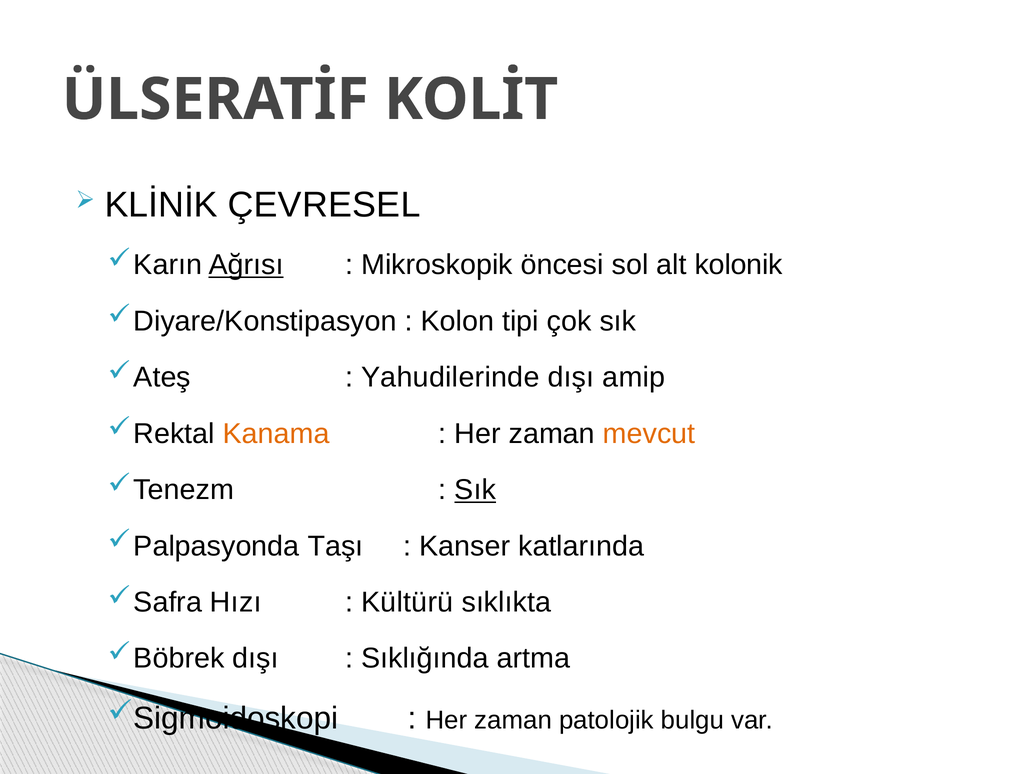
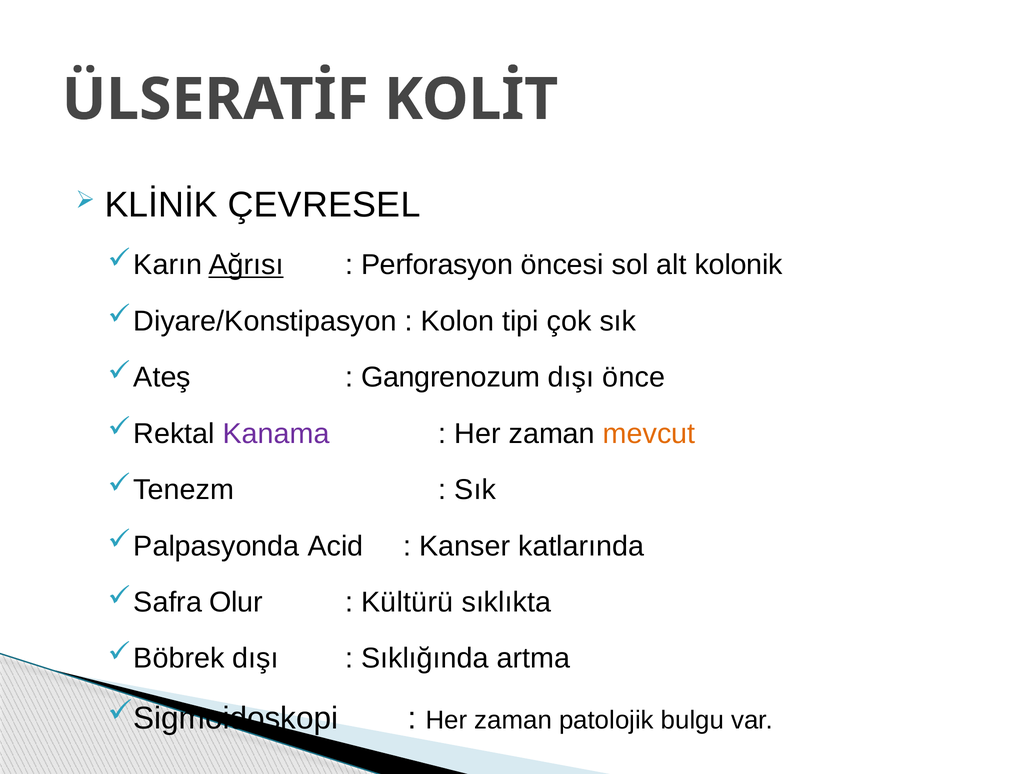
Mikroskopik: Mikroskopik -> Perforasyon (437, 265)
Yahudilerinde: Yahudilerinde -> Gangrenozum (451, 378)
amip: amip -> önce (634, 378)
Kanama colour: orange -> purple (276, 434)
Sık underline: present -> none (475, 490)
Taşı: Taşı -> Acid (335, 547)
Hızı: Hızı -> Olur (236, 603)
